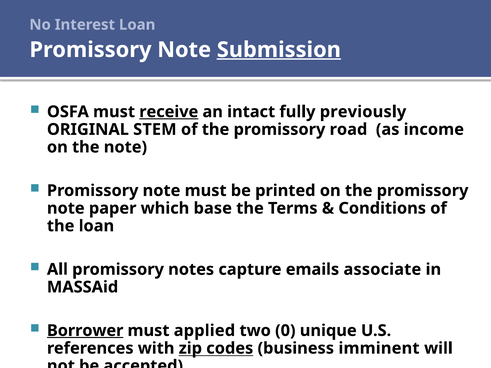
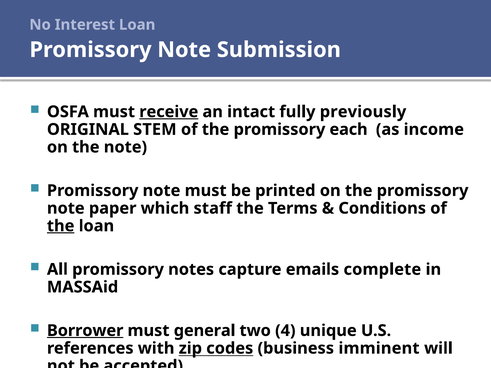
Submission underline: present -> none (279, 50)
road: road -> each (349, 130)
base: base -> staff (213, 208)
the underline: none -> present (61, 226)
associate: associate -> complete (382, 270)
applied: applied -> general (205, 331)
0: 0 -> 4 (285, 331)
